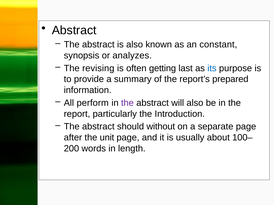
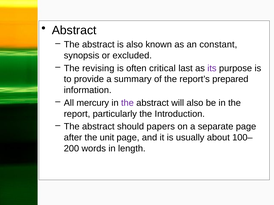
analyzes: analyzes -> excluded (132, 56)
getting: getting -> critical (162, 68)
its colour: blue -> purple (212, 68)
perform: perform -> mercury (93, 103)
without: without -> papers (161, 127)
